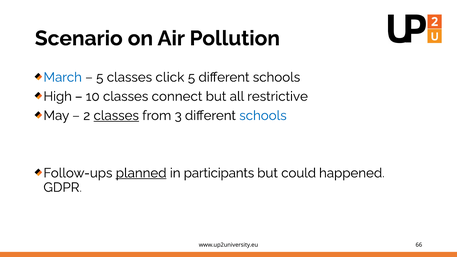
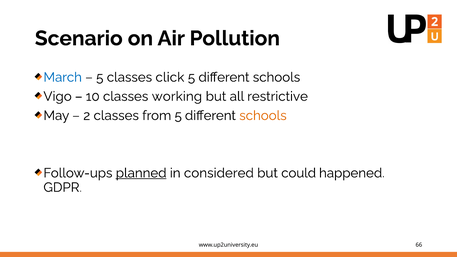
High: High -> Vigo (58, 96)
connect: connect -> working (177, 96)
classes underline: present -> none (116, 116)
from 3: 3 -> 5 (178, 116)
schools colour: blue -> orange (263, 116)
participants: participants -> considered (219, 173)
